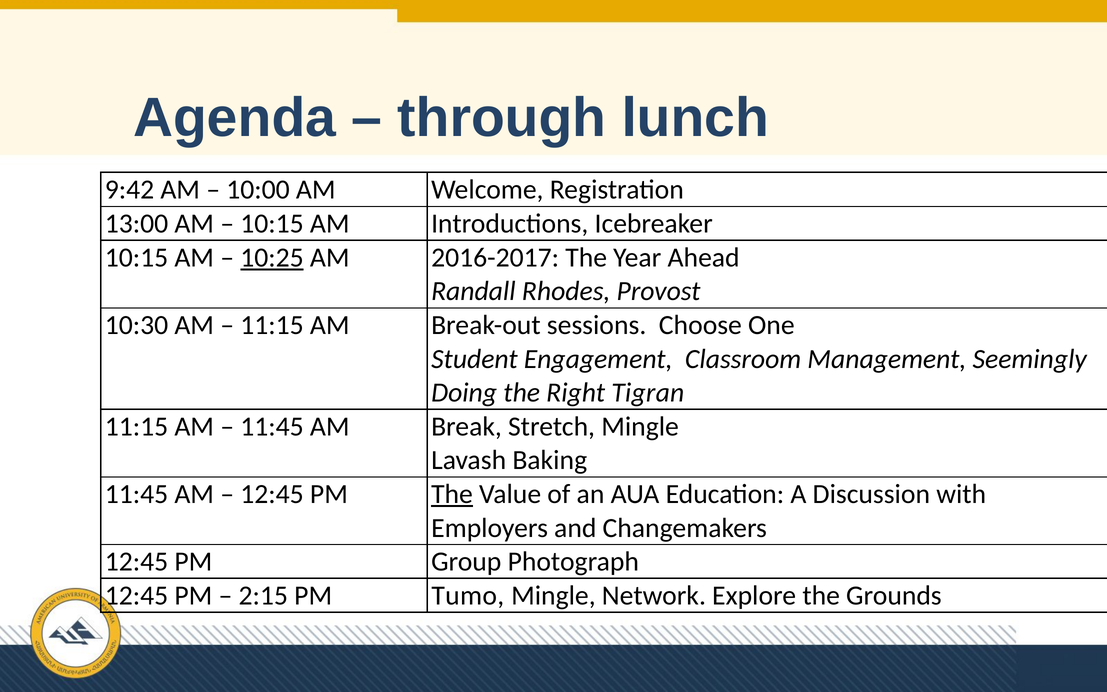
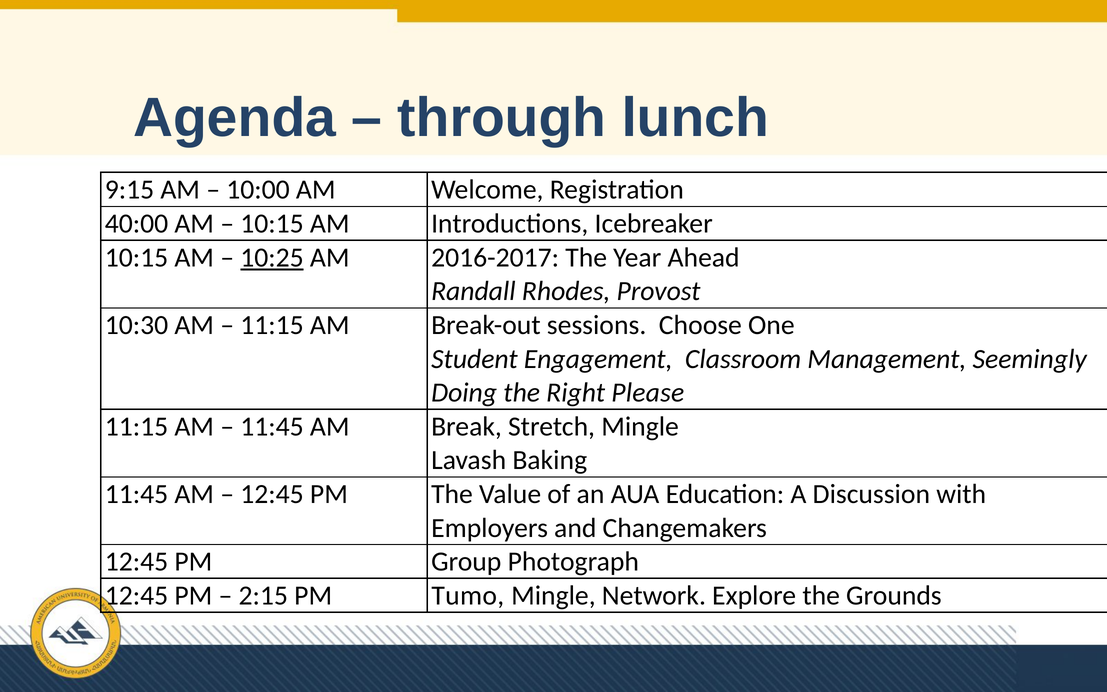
9:42: 9:42 -> 9:15 (130, 189)
13:00: 13:00 -> 40:00 (137, 224)
Tigran: Tigran -> Please (648, 393)
The underline: present -> none (452, 494)
